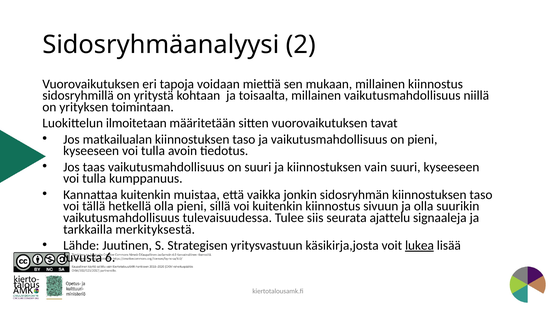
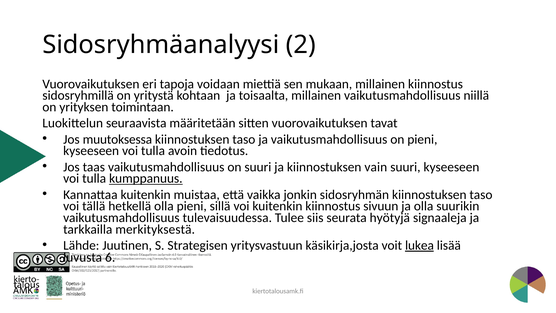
ilmoitetaan: ilmoitetaan -> seuraavista (136, 123)
matkailualan: matkailualan -> muutoksessa (117, 139)
kumppanuus underline: none -> present (146, 178)
ajattelu: ajattelu -> hyötyjä (390, 218)
